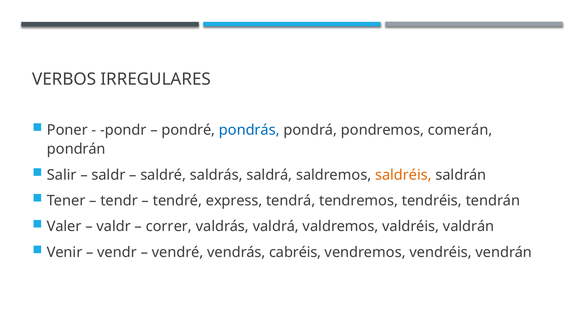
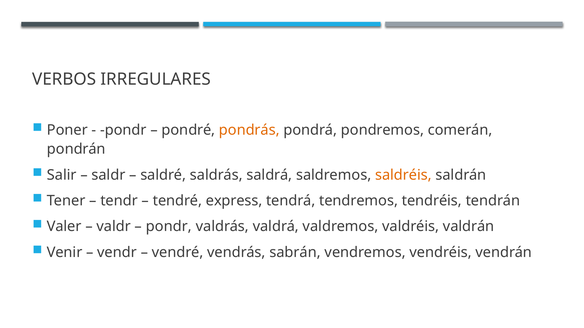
pondrás colour: blue -> orange (249, 130)
correr: correr -> pondr (169, 227)
cabréis: cabréis -> sabrán (295, 253)
